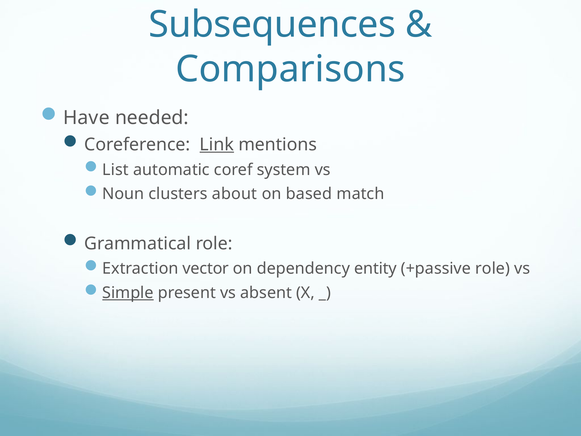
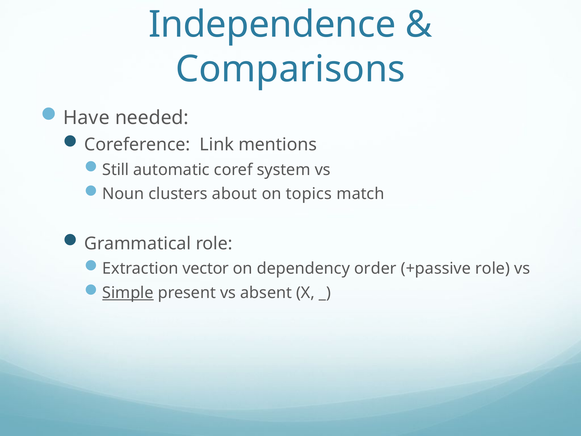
Subsequences: Subsequences -> Independence (272, 25)
Link underline: present -> none (217, 145)
List: List -> Still (116, 170)
based: based -> topics (309, 194)
entity: entity -> order (375, 268)
